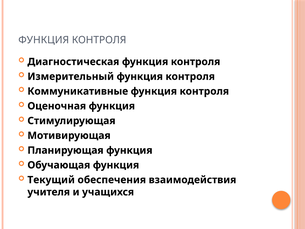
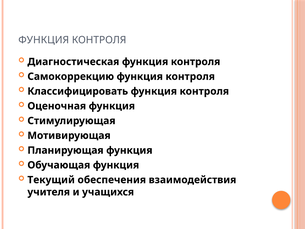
Измерительный: Измерительный -> Самокоррекцию (71, 76)
Коммуникативные: Коммуникативные -> Классифицировать (78, 91)
